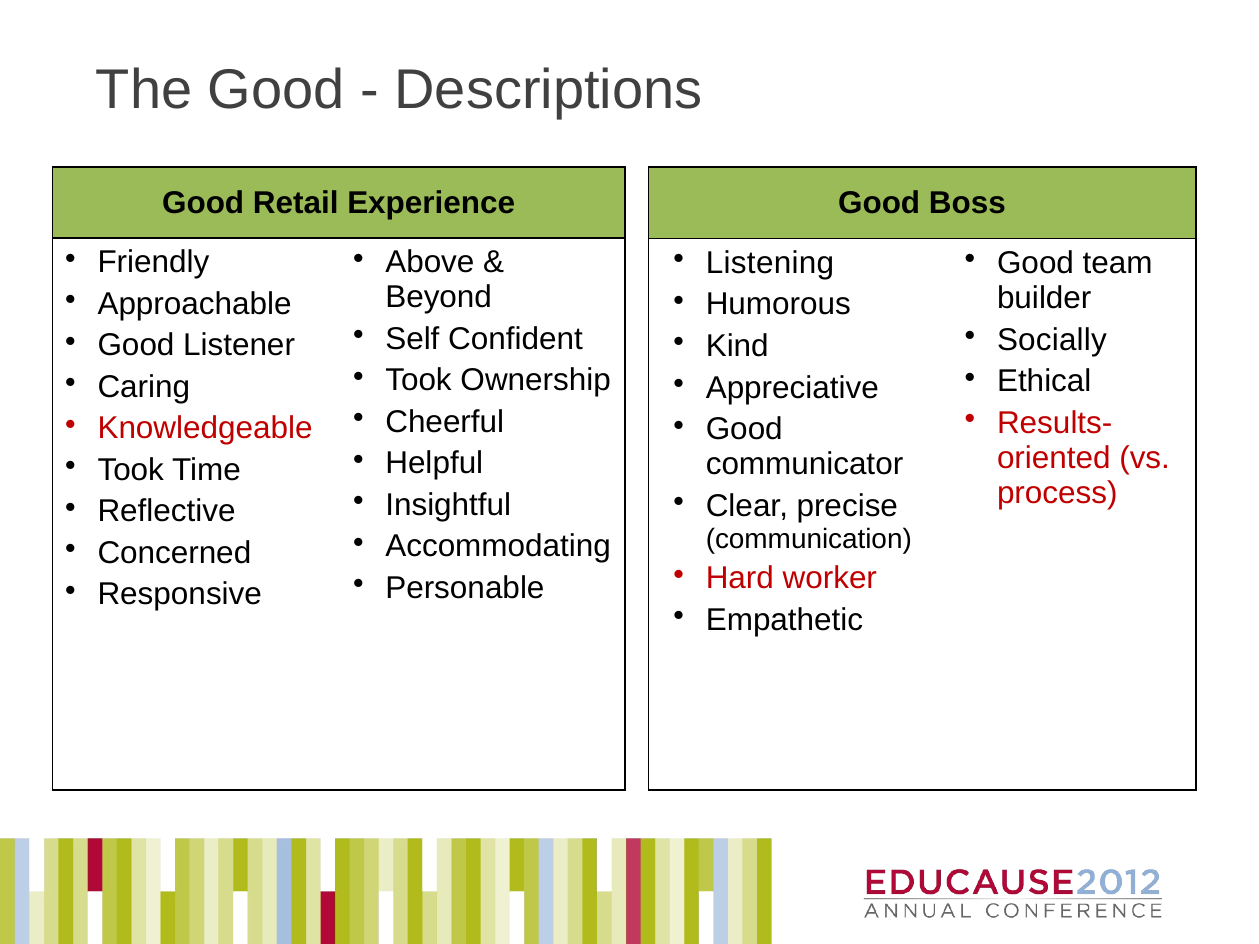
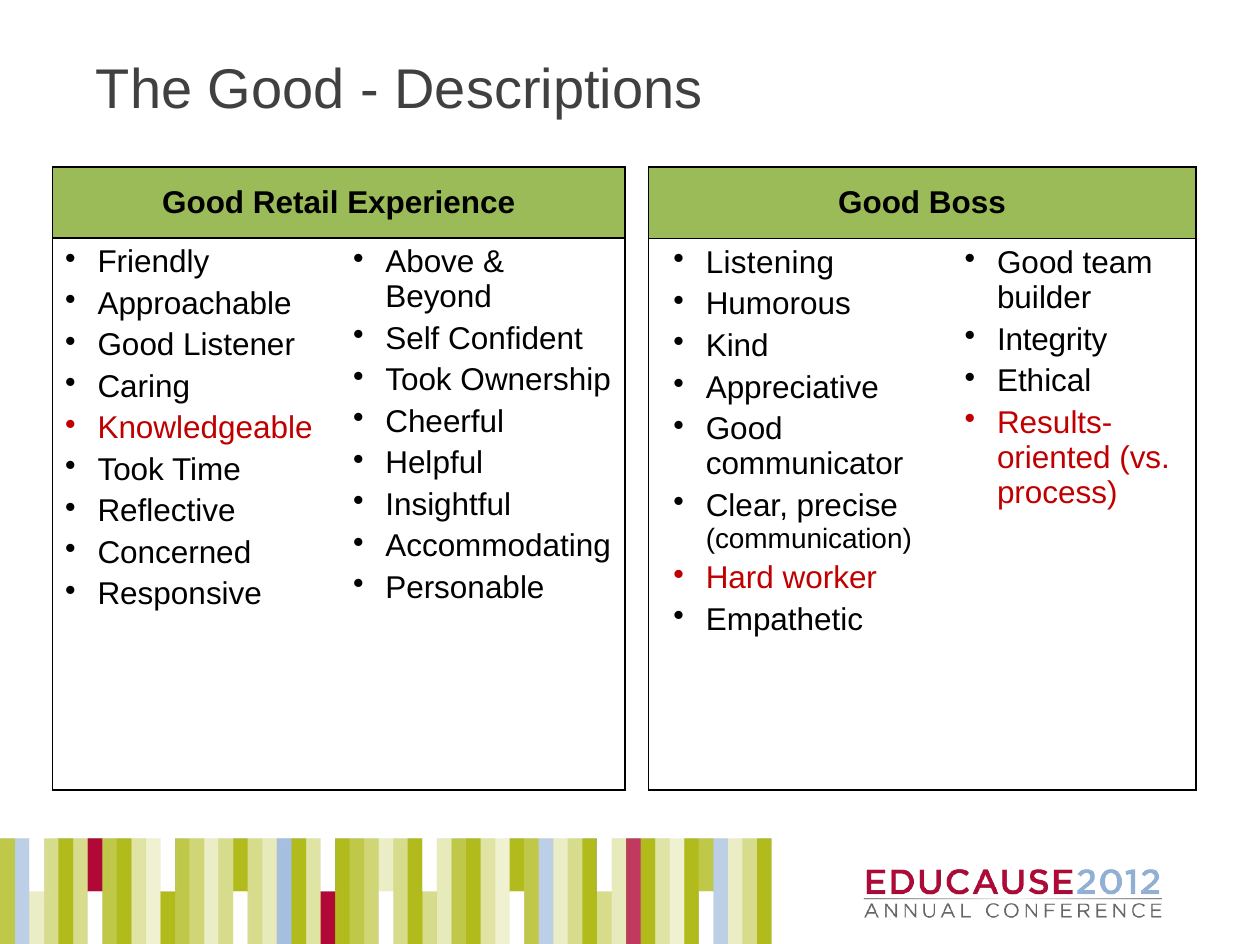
Socially: Socially -> Integrity (1052, 340)
